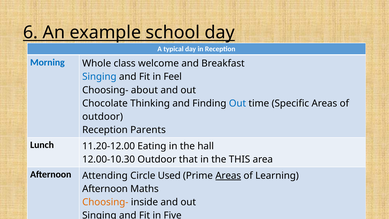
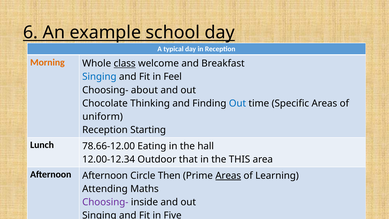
Morning colour: blue -> orange (47, 62)
class underline: none -> present (125, 63)
outdoor: outdoor -> uniform (103, 117)
Parents: Parents -> Starting (148, 130)
11.20-12.00: 11.20-12.00 -> 78.66-12.00 (109, 146)
12.00-10.30: 12.00-10.30 -> 12.00-12.34 (109, 159)
Afternoon Attending: Attending -> Afternoon (105, 176)
Used: Used -> Then (169, 176)
Afternoon: Afternoon -> Attending (105, 189)
Choosing- colour: orange -> purple (105, 202)
